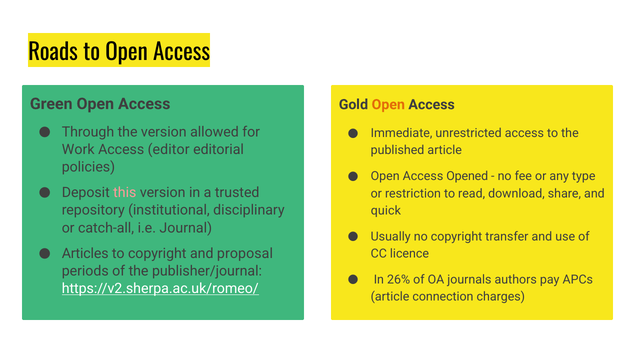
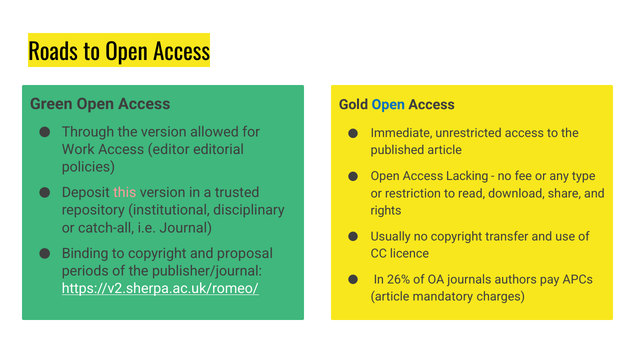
Open colour: orange -> blue (388, 105)
Opened: Opened -> Lacking (467, 176)
quick: quick -> rights (386, 210)
Articles: Articles -> Binding (85, 253)
connection: connection -> mandatory (443, 297)
